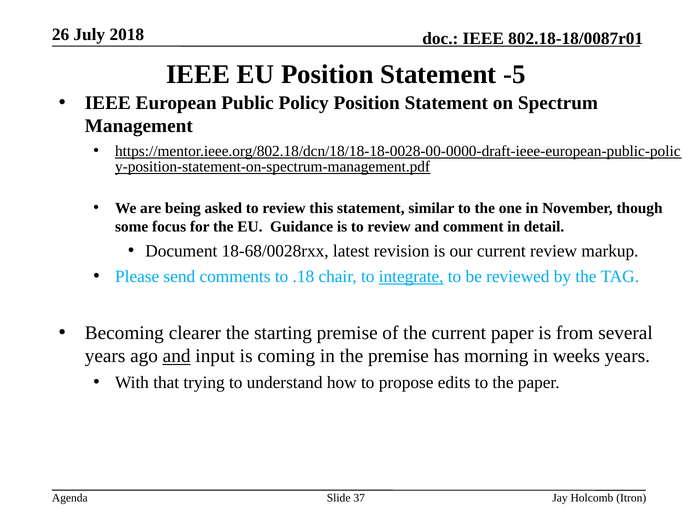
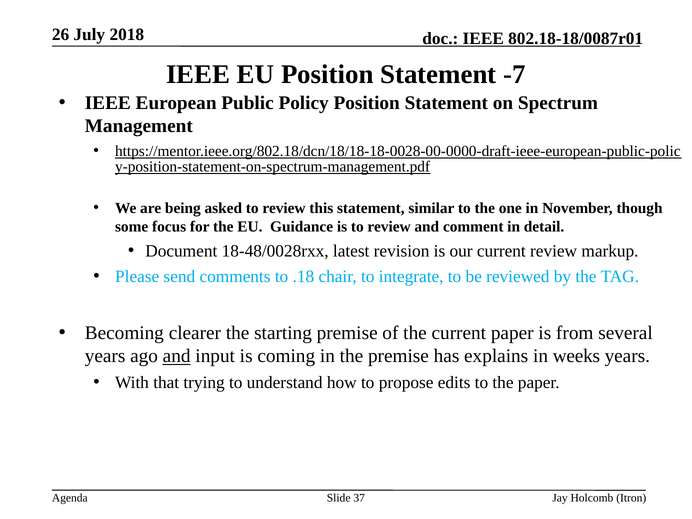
-5: -5 -> -7 (514, 74)
18-68/0028rxx: 18-68/0028rxx -> 18-48/0028rxx (275, 251)
integrate underline: present -> none (411, 276)
morning: morning -> explains (496, 356)
